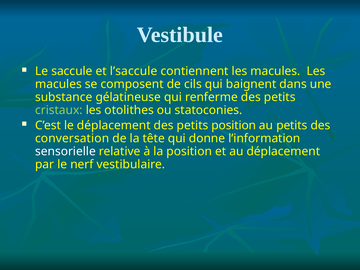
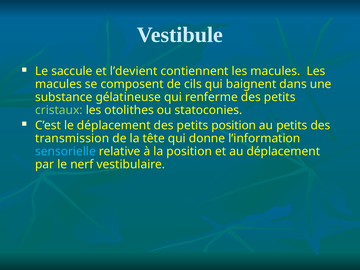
l’saccule: l’saccule -> l’devient (134, 71)
conversation: conversation -> transmission (72, 138)
sensorielle colour: white -> light blue (65, 151)
